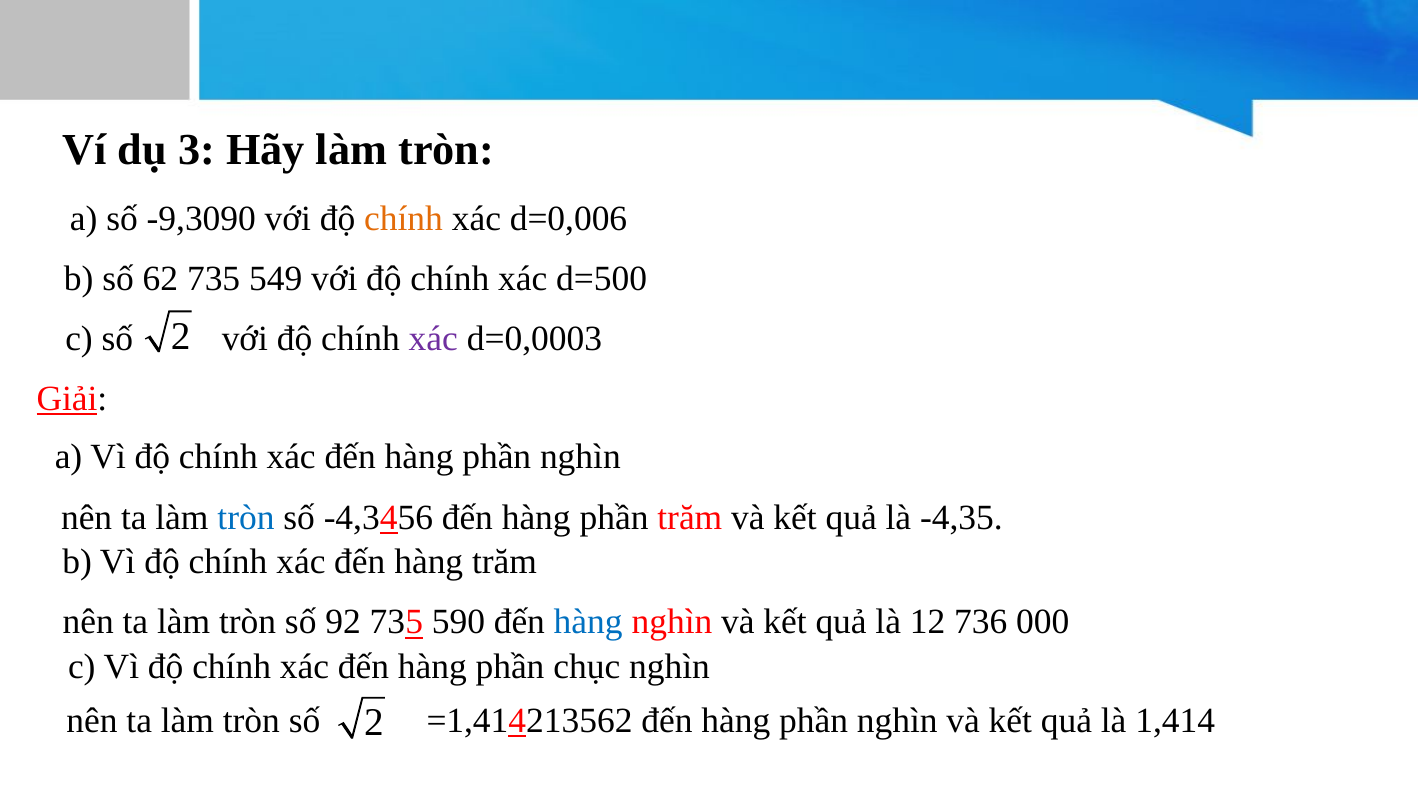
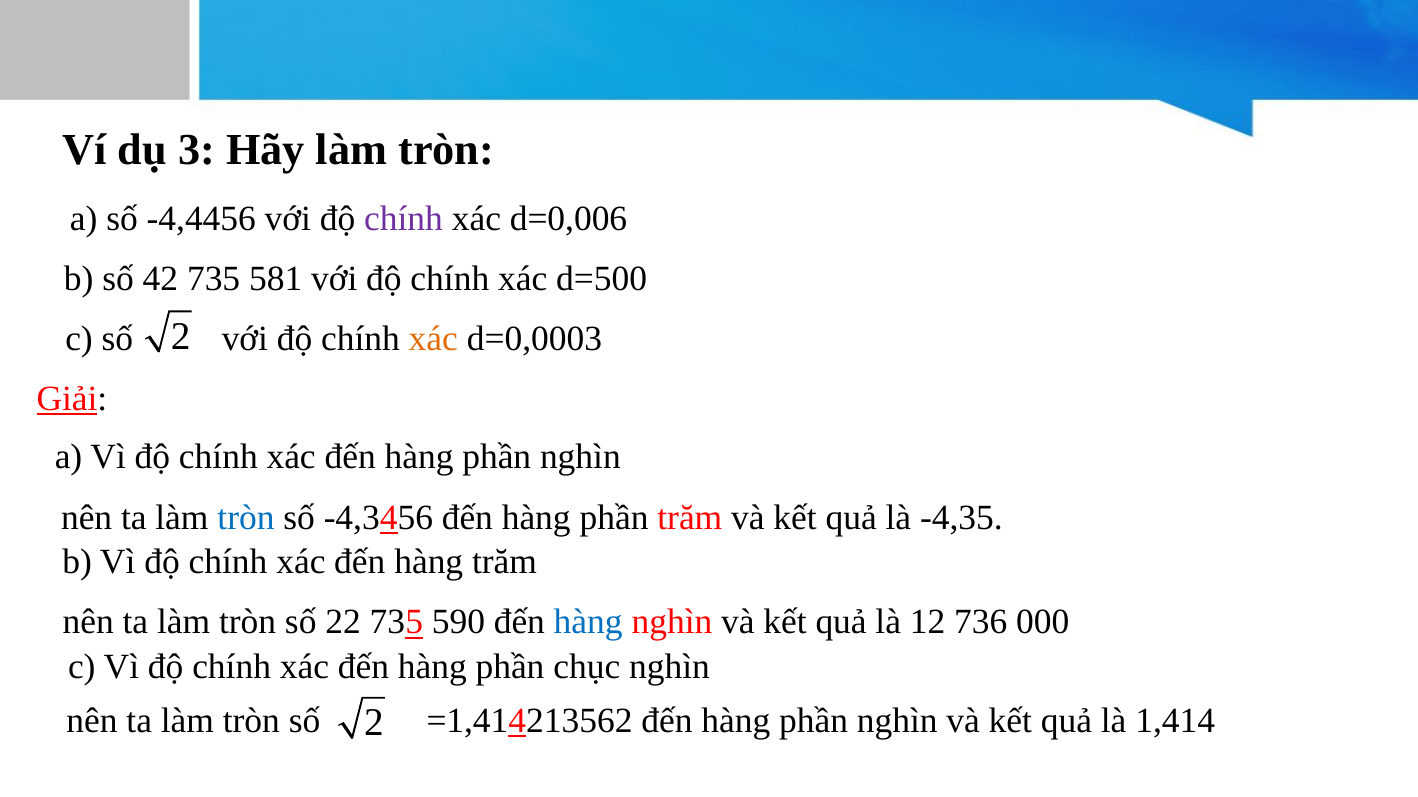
-9,3090: -9,3090 -> -4,4456 (201, 219)
chính colour: orange -> purple (404, 219)
62: 62 -> 42 (160, 279)
549: 549 -> 581 (276, 279)
xác colour: purple -> orange (433, 339)
92: 92 -> 22 (343, 622)
